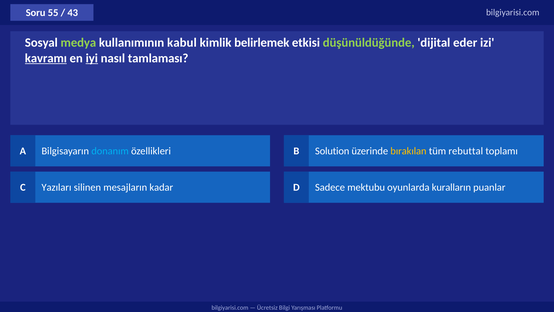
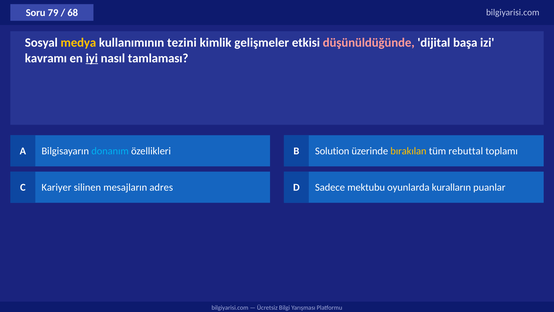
55: 55 -> 79 (53, 13)
43: 43 -> 68 (73, 13)
medya colour: light green -> yellow (78, 43)
kabul: kabul -> tezini (182, 43)
belirlemek: belirlemek -> gelişmeler (262, 43)
düşünüldüğünde colour: light green -> pink (369, 43)
eder: eder -> başa (465, 43)
kavramı underline: present -> none (46, 58)
Yazıları: Yazıları -> Kariyer (56, 187)
kadar: kadar -> adres (161, 187)
